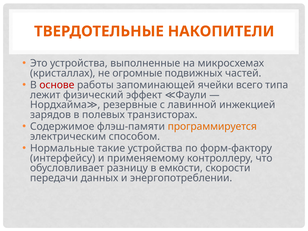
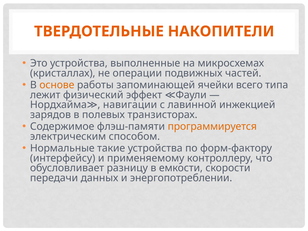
огромные: огромные -> операции (137, 73)
основе colour: red -> orange (57, 85)
резервные: резервные -> навигации (130, 105)
